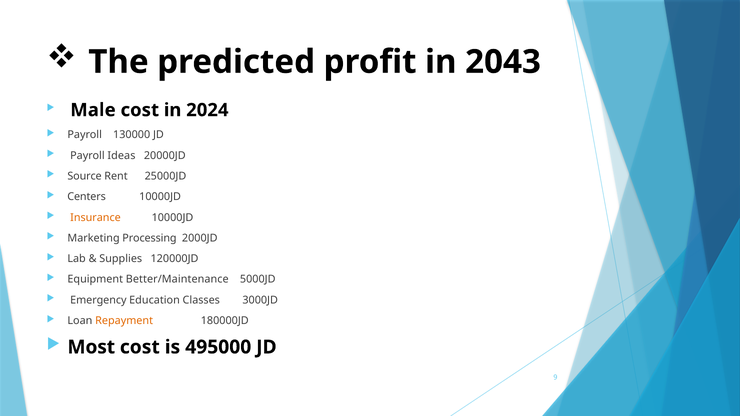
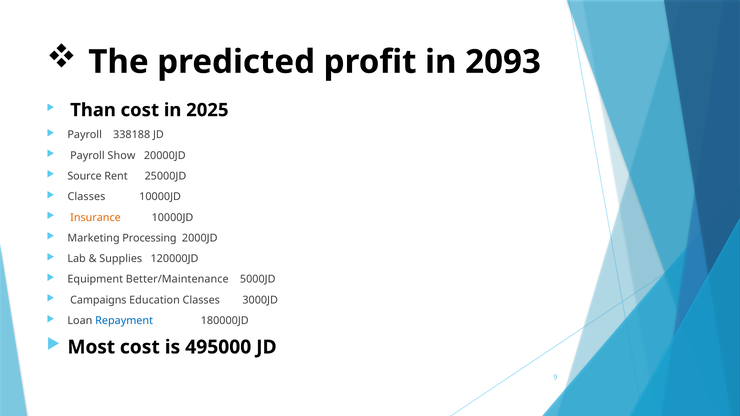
2043: 2043 -> 2093 (503, 62)
Male: Male -> Than (93, 110)
2024: 2024 -> 2025 (207, 110)
130000: 130000 -> 338188 (132, 135)
Ideas: Ideas -> Show (121, 156)
Centers: Centers -> Classes (86, 197)
Emergency: Emergency -> Campaigns (98, 300)
Repayment colour: orange -> blue (124, 321)
